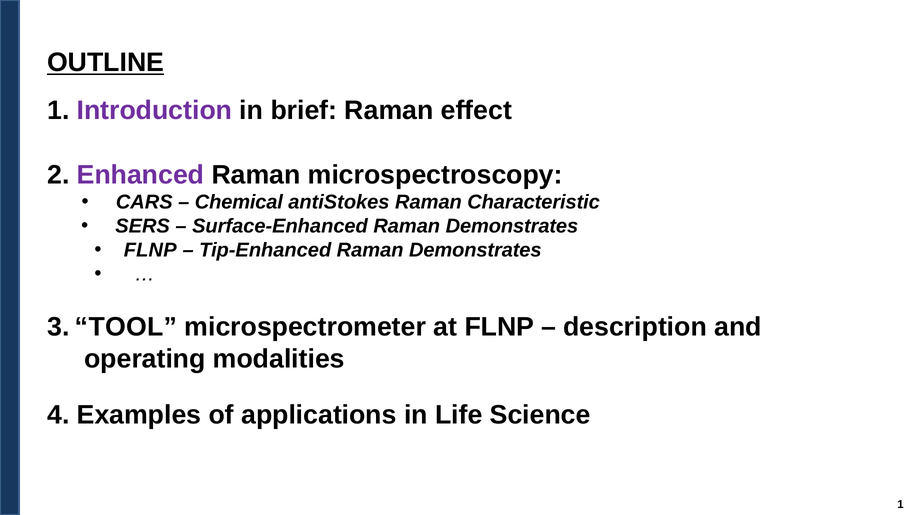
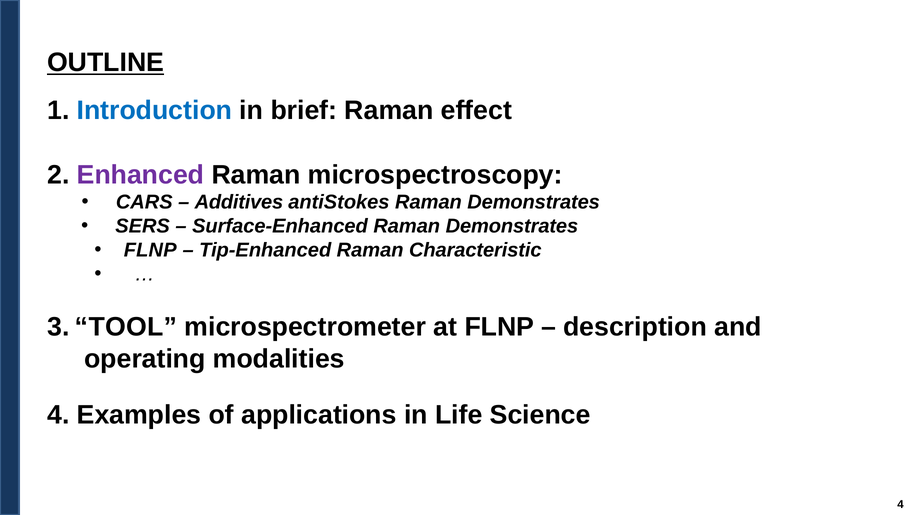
Introduction colour: purple -> blue (154, 111)
Chemical: Chemical -> Additives (239, 202)
antiStokes Raman Characteristic: Characteristic -> Demonstrates (534, 202)
Tip-Enhanced Raman Demonstrates: Demonstrates -> Characteristic (475, 250)
2 1: 1 -> 4 (901, 505)
